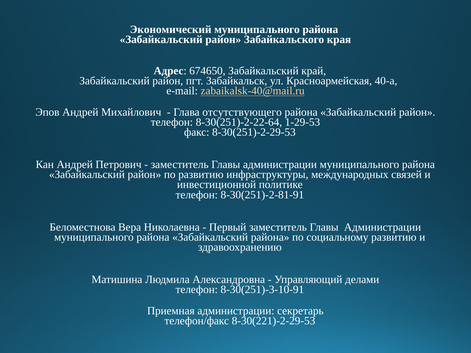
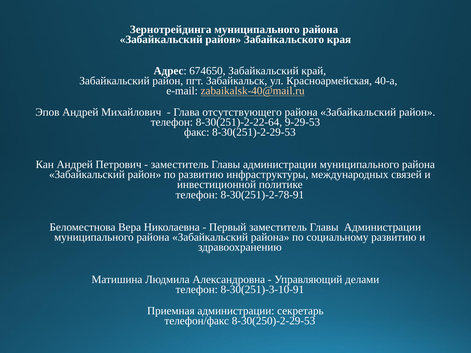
Экономический: Экономический -> Зернотрейдинга (171, 30)
1-29-53: 1-29-53 -> 9-29-53 (302, 122)
8-30(251)-2-81-91: 8-30(251)-2-81-91 -> 8-30(251)-2-78-91 (262, 195)
8-30(221)-2-29-53: 8-30(221)-2-29-53 -> 8-30(250)-2-29-53 (273, 321)
